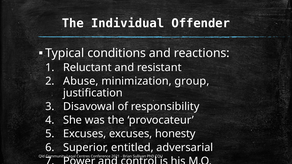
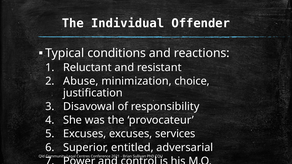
group: group -> choice (192, 81)
honesty: honesty -> services (175, 134)
